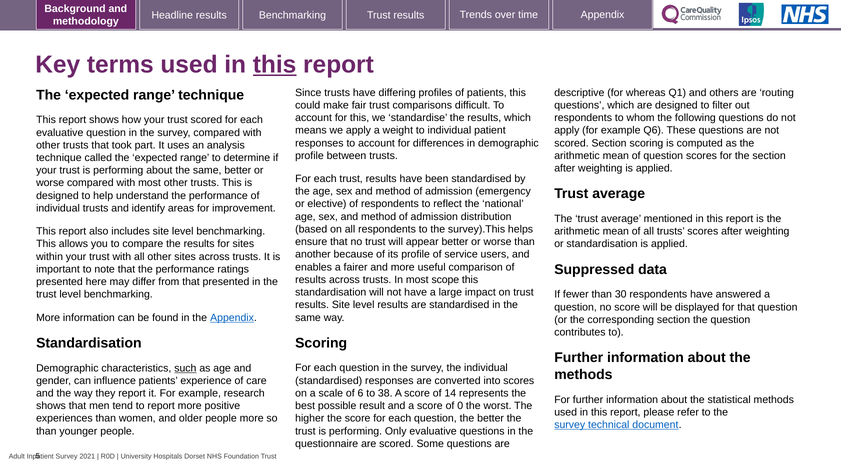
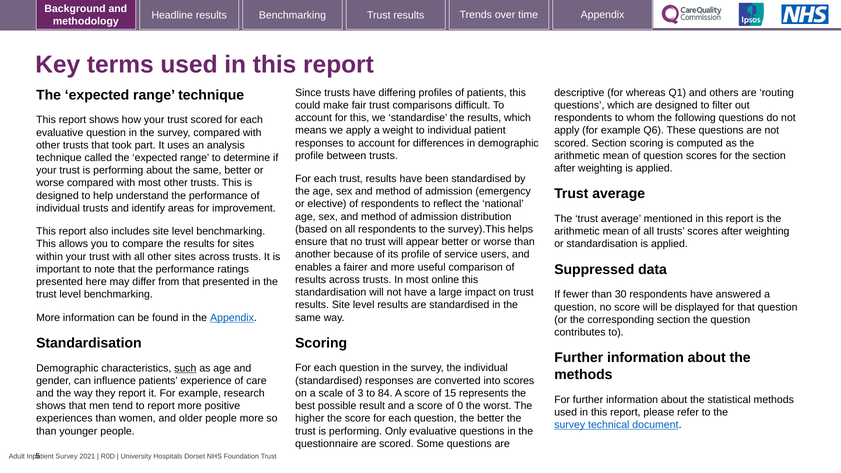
this underline: present -> none (275, 65)
scope: scope -> online (445, 280)
6: 6 -> 3 (360, 393)
38: 38 -> 84 (385, 393)
14: 14 -> 15 (450, 393)
